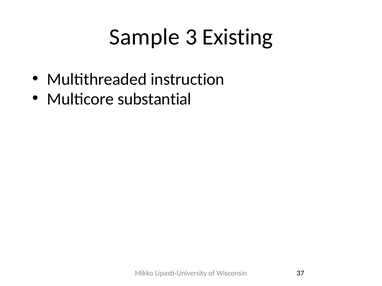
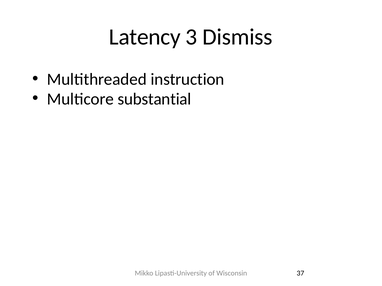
Sample: Sample -> Latency (145, 37)
Existing: Existing -> Dismiss (238, 37)
